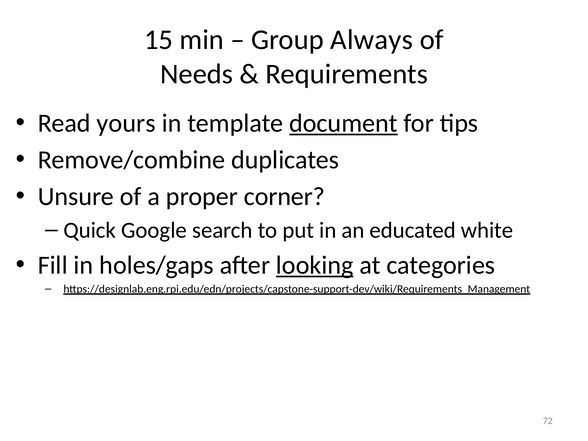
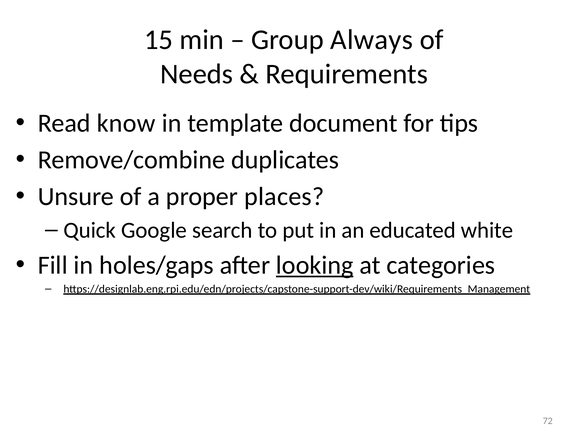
yours: yours -> know (126, 123)
document underline: present -> none (343, 123)
corner: corner -> places (284, 197)
